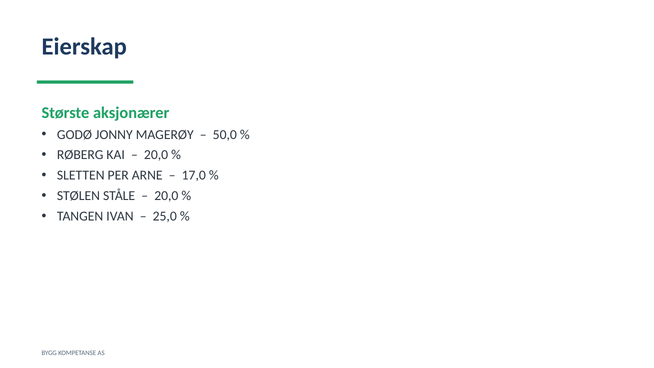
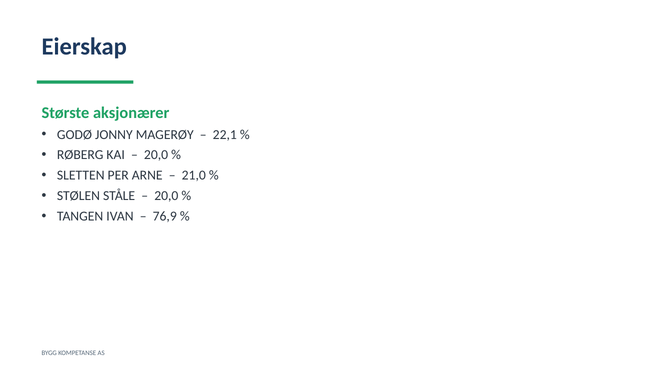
50,0: 50,0 -> 22,1 (225, 134)
17,0: 17,0 -> 21,0 (194, 175)
25,0: 25,0 -> 76,9 (165, 216)
